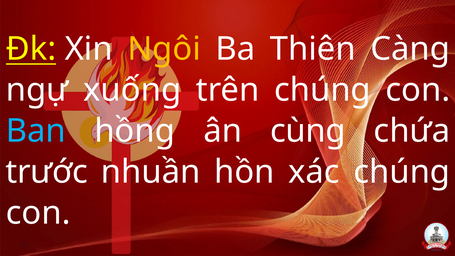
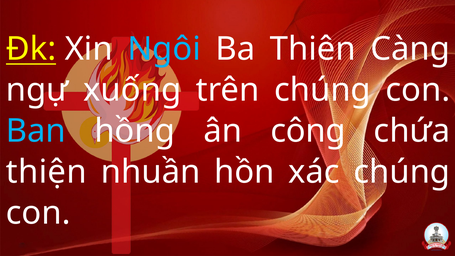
Ngôi colour: yellow -> light blue (164, 49)
cùng: cùng -> công (308, 131)
trước: trước -> thiện (46, 172)
